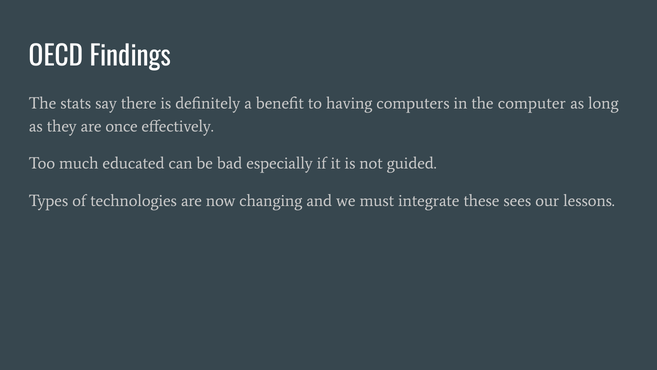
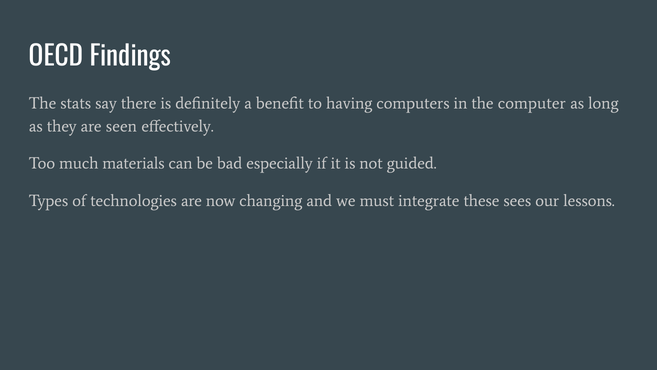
once: once -> seen (121, 126)
educated: educated -> materials (134, 163)
